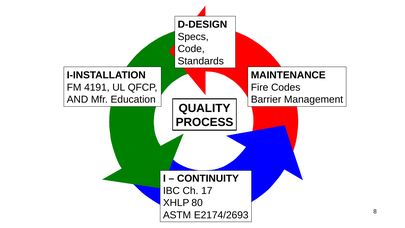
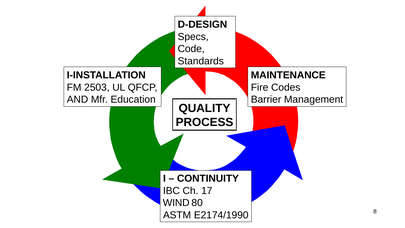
4191: 4191 -> 2503 (97, 87)
XHLP: XHLP -> WIND (176, 203)
E2174/2693: E2174/2693 -> E2174/1990 (221, 215)
